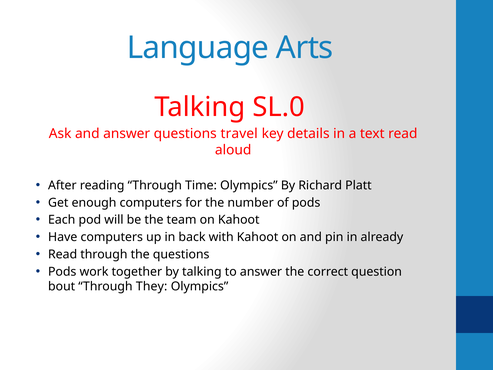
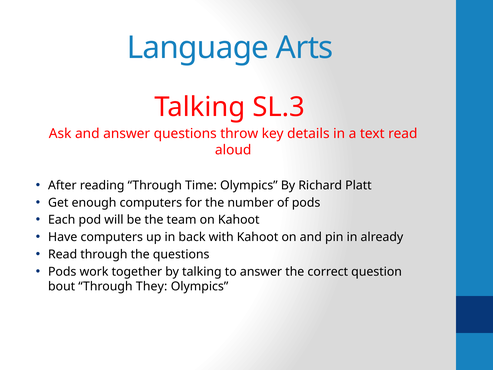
SL.0: SL.0 -> SL.3 (279, 107)
travel: travel -> throw (239, 134)
